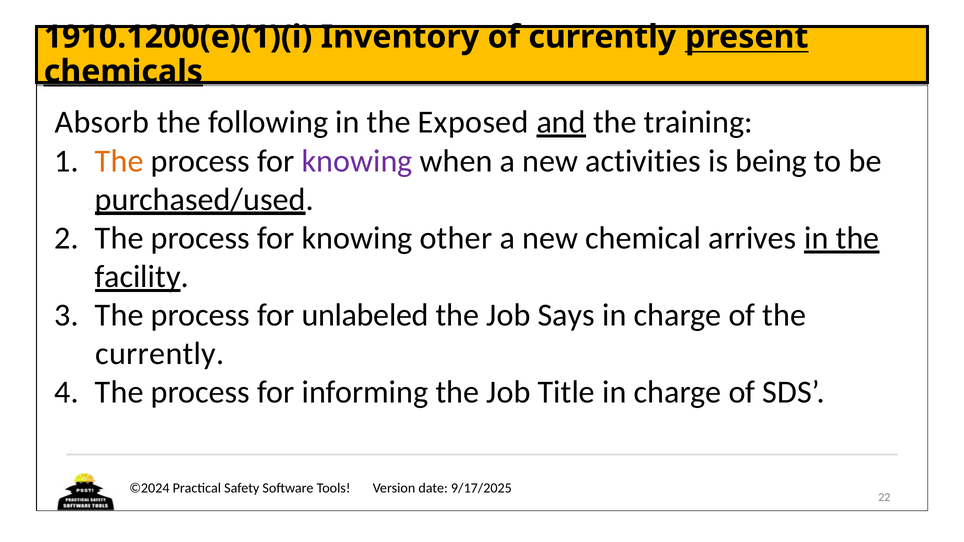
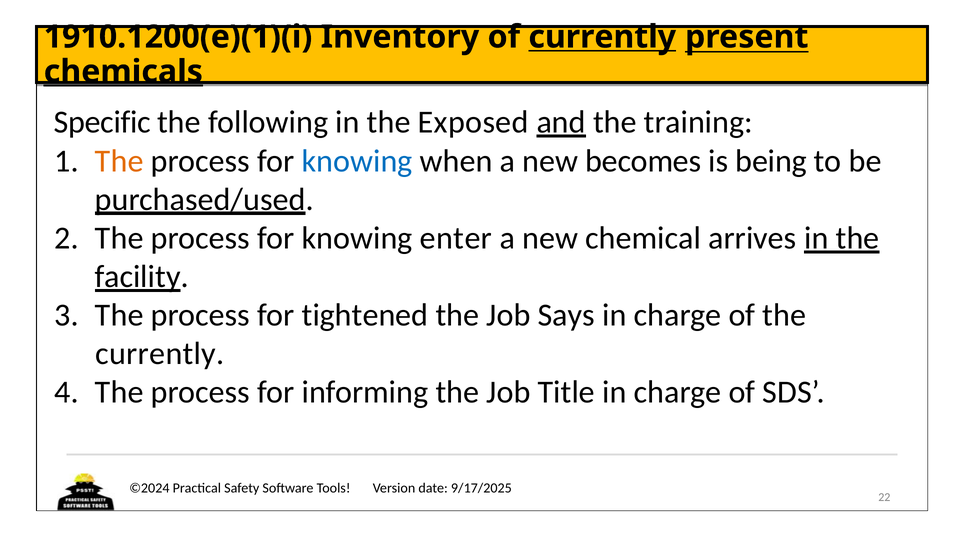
currently underline: none -> present (602, 37)
Absorb: Absorb -> Specific (102, 122)
knowing colour: purple -> blue (357, 161)
activities: activities -> becomes (643, 161)
other: other -> enter (456, 238)
unlabeled: unlabeled -> tightened (365, 315)
